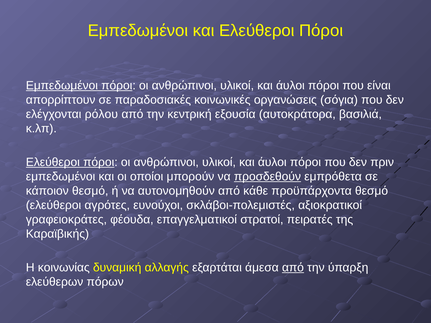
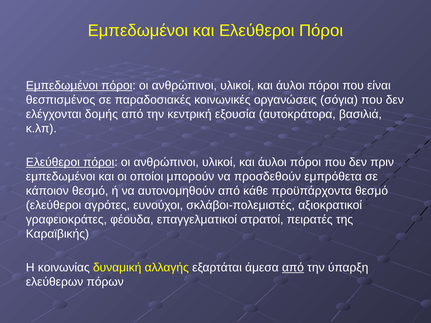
απορρίπτουν: απορρίπτουν -> θεσπισμένος (61, 100)
ρόλου: ρόλου -> δομής (101, 114)
προσδεθούν underline: present -> none (267, 177)
